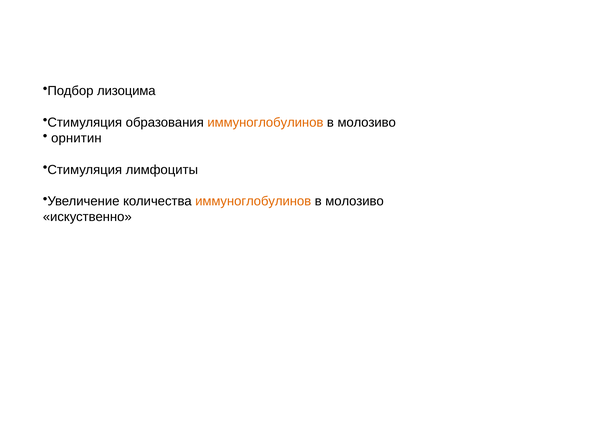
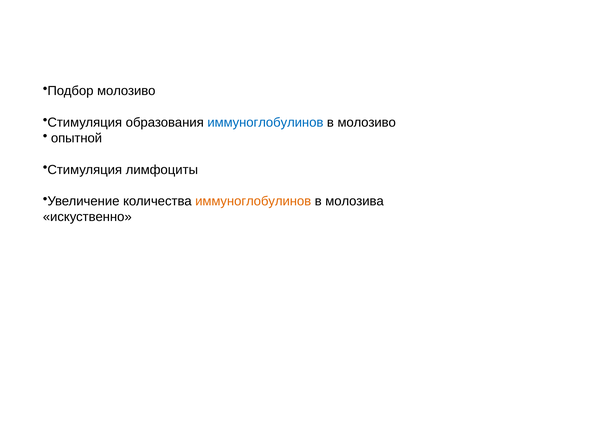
Подбор лизоцима: лизоцима -> молозиво (126, 91)
иммуноглобулинов colour: orange -> blue (265, 123)
орнитин: орнитин -> опытной (76, 138)
молозиво: молозиво -> молозива (355, 201)
